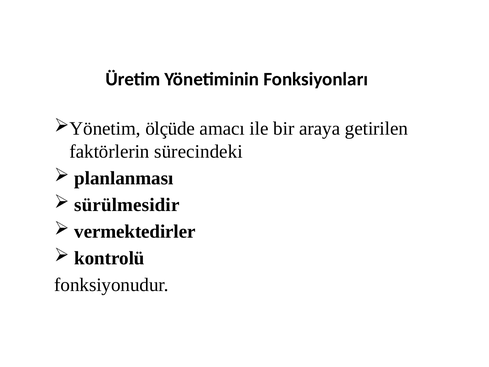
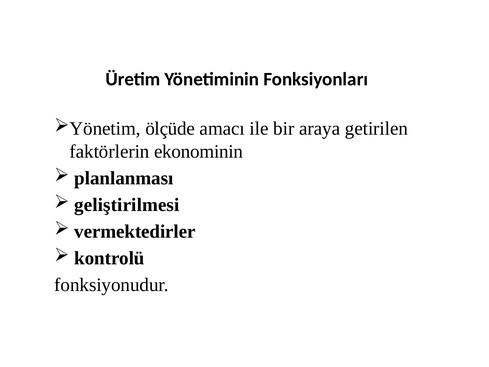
sürecindeki: sürecindeki -> ekonominin (199, 151)
sürülmesidir: sürülmesidir -> geliştirilmesi (127, 205)
